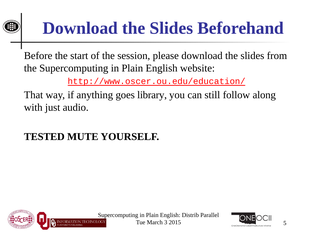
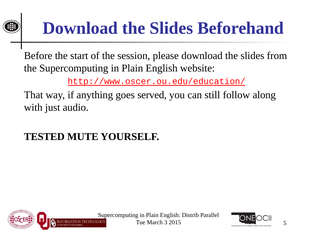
library: library -> served (152, 95)
